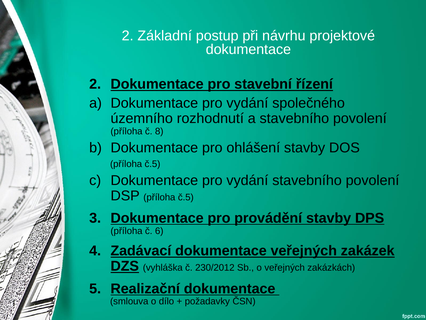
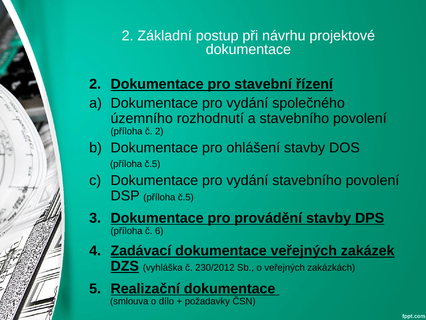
č 8: 8 -> 2 (159, 131)
